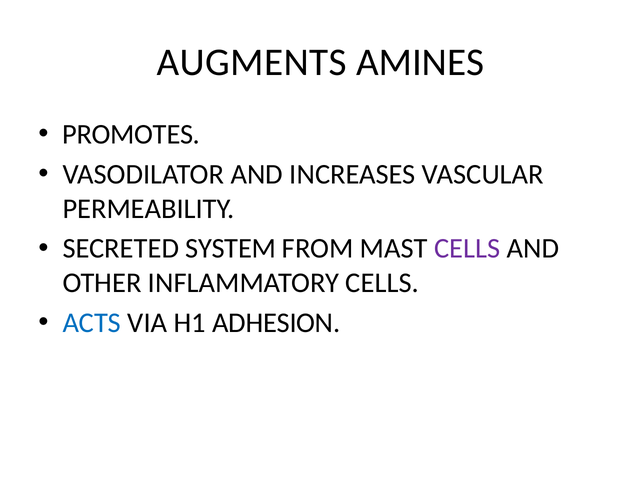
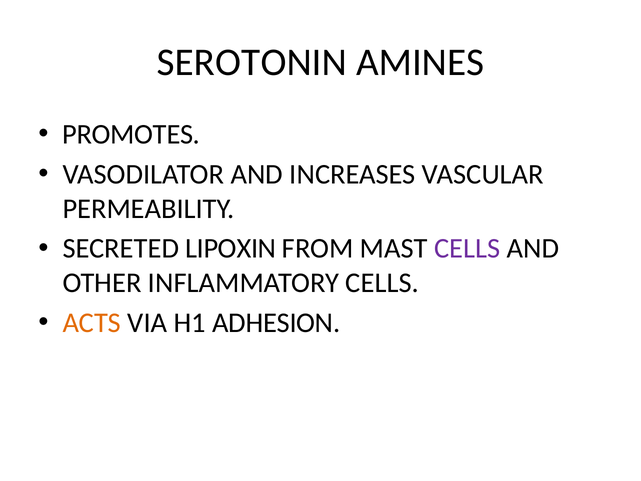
AUGMENTS: AUGMENTS -> SEROTONIN (252, 62)
SYSTEM: SYSTEM -> LIPOXIN (231, 248)
ACTS colour: blue -> orange (92, 323)
